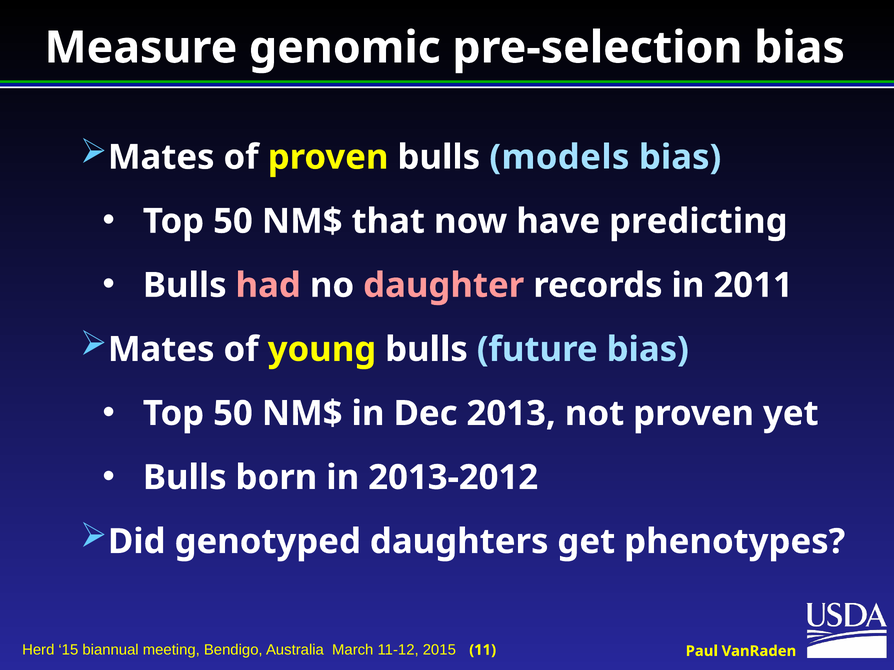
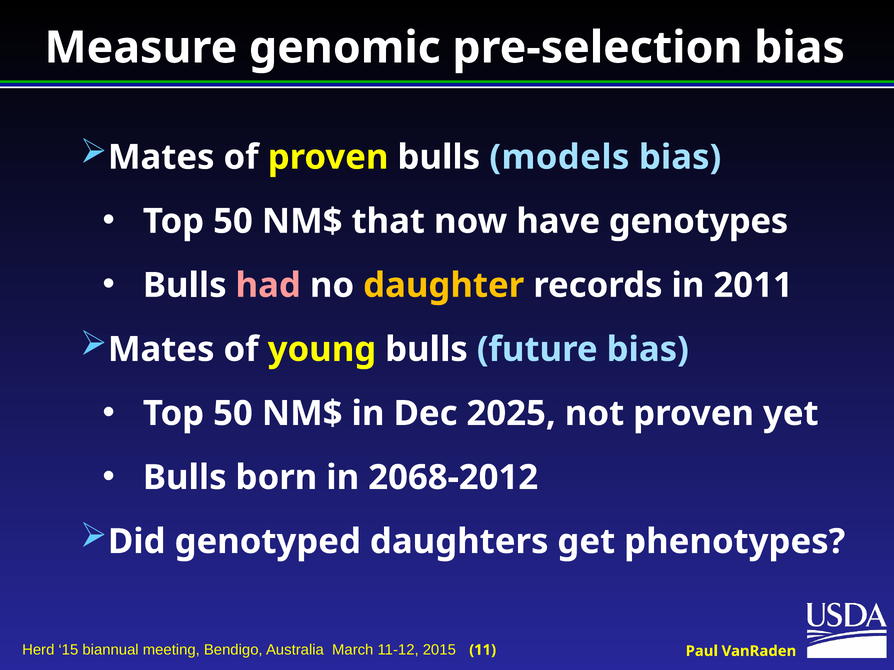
predicting: predicting -> genotypes (699, 221)
daughter colour: pink -> yellow (444, 286)
2013: 2013 -> 2025 (511, 414)
2013-2012: 2013-2012 -> 2068-2012 (453, 478)
